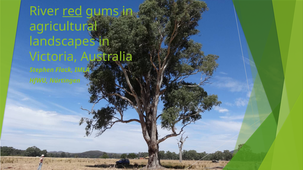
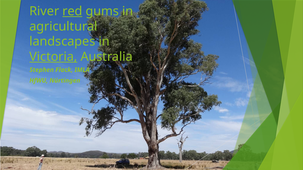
Victoria underline: none -> present (53, 57)
